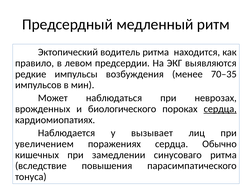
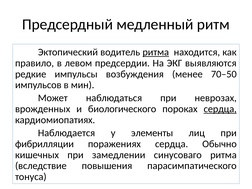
ритма underline: none -> present (156, 52)
70–35: 70–35 -> 70–50 (224, 74)
вызывает: вызывает -> элементы (152, 133)
увеличением: увеличением -> фибрилляции (44, 144)
